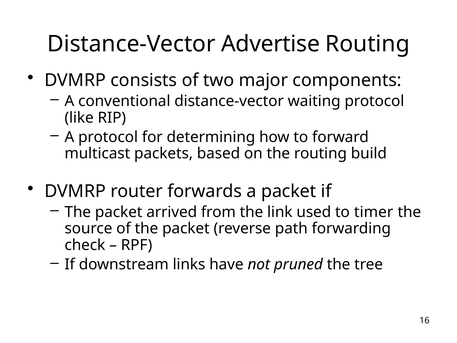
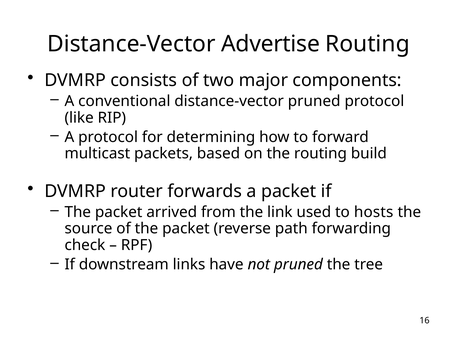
distance-vector waiting: waiting -> pruned (314, 101)
timer: timer -> hosts (374, 212)
